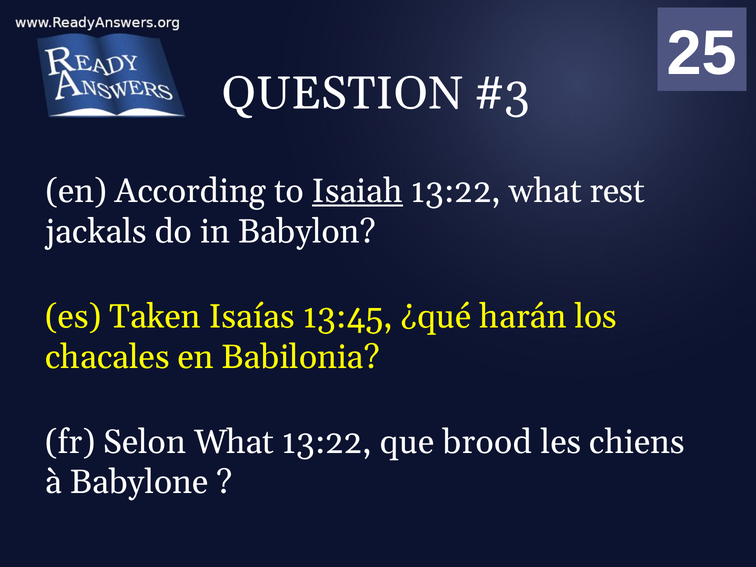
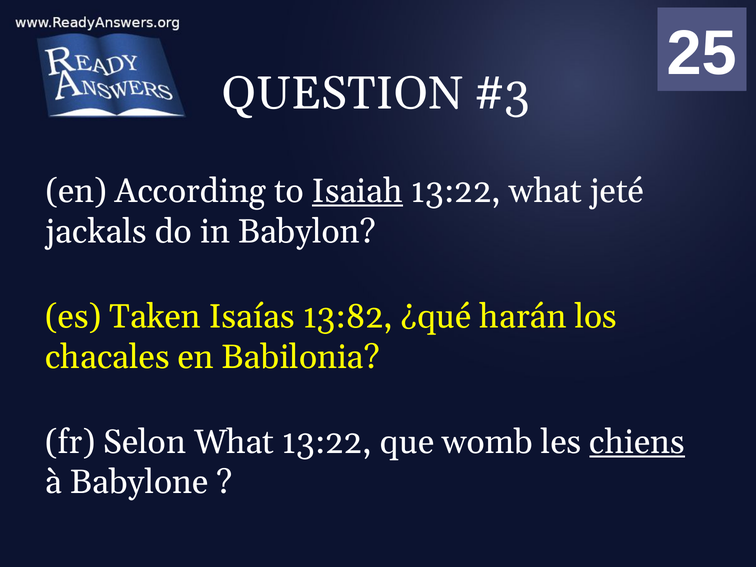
rest: rest -> jeté (617, 191)
13:45: 13:45 -> 13:82 (348, 317)
brood: brood -> womb (488, 442)
chiens underline: none -> present (637, 442)
